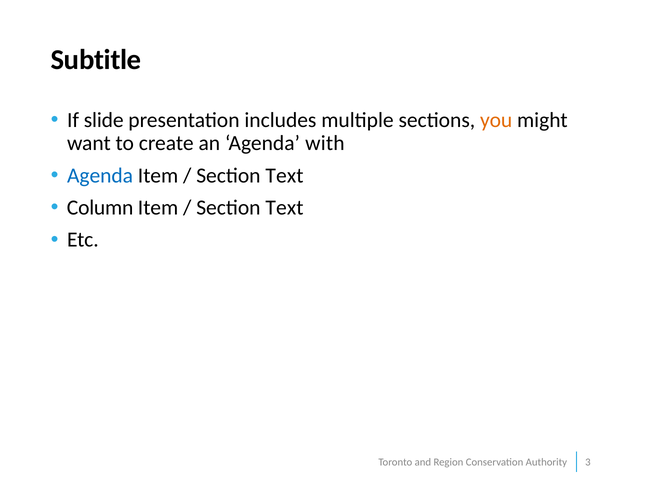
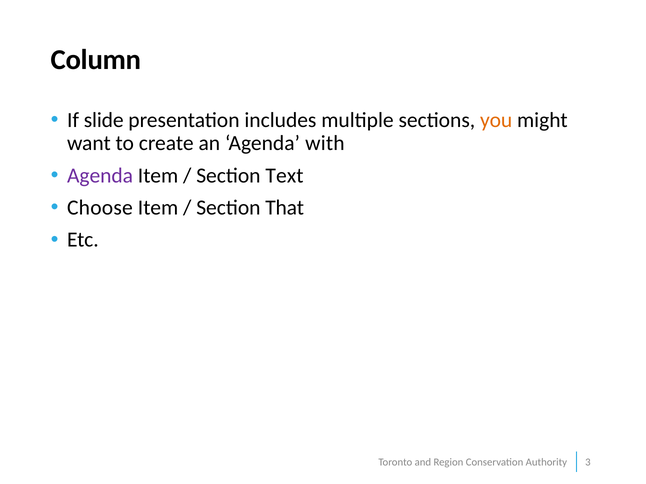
Subtitle: Subtitle -> Column (96, 60)
Agenda colour: blue -> purple (100, 176)
Column: Column -> Choose (100, 208)
Text: Text -> That (285, 208)
